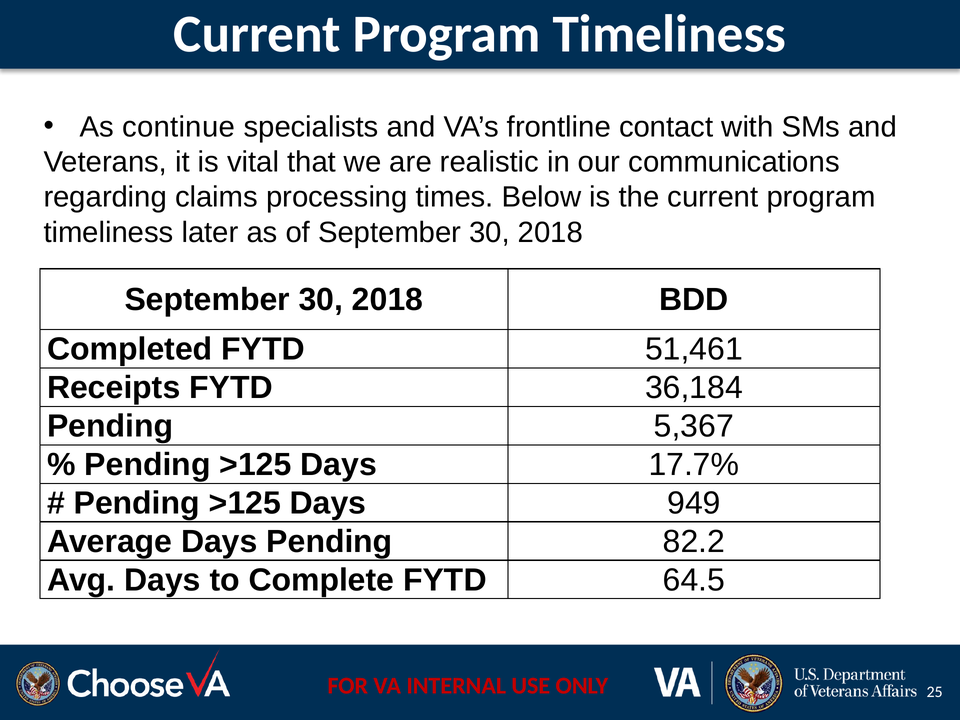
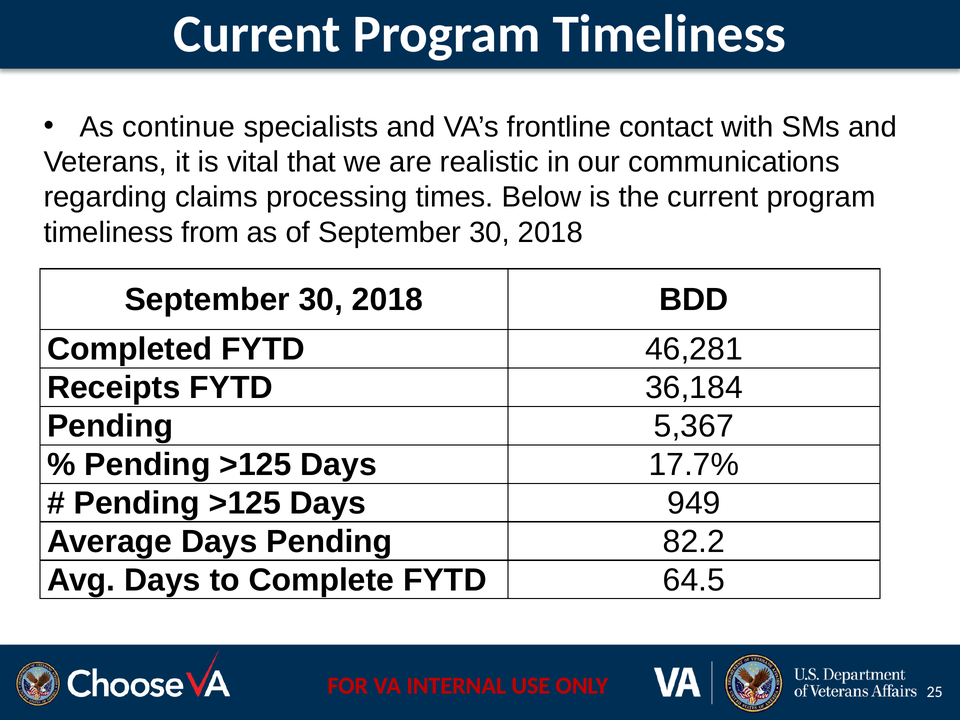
later: later -> from (210, 232)
51,461: 51,461 -> 46,281 (694, 349)
